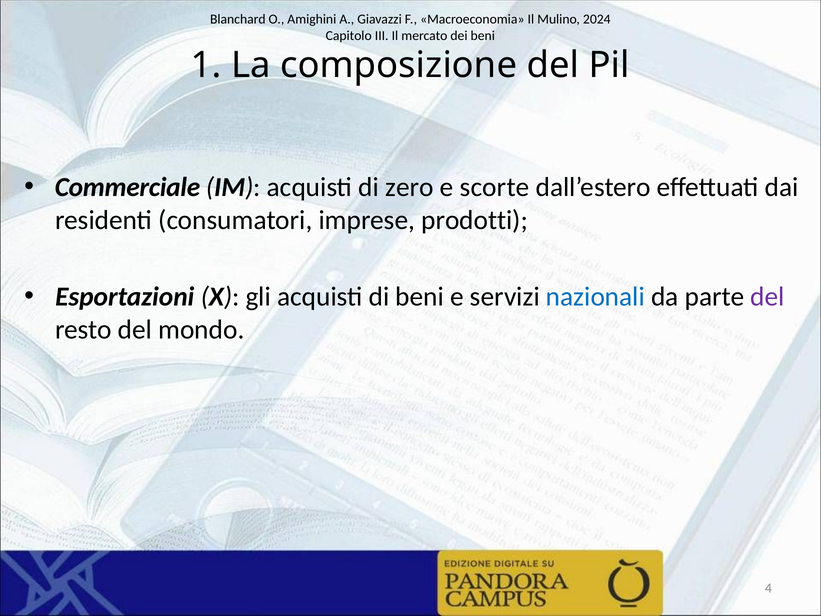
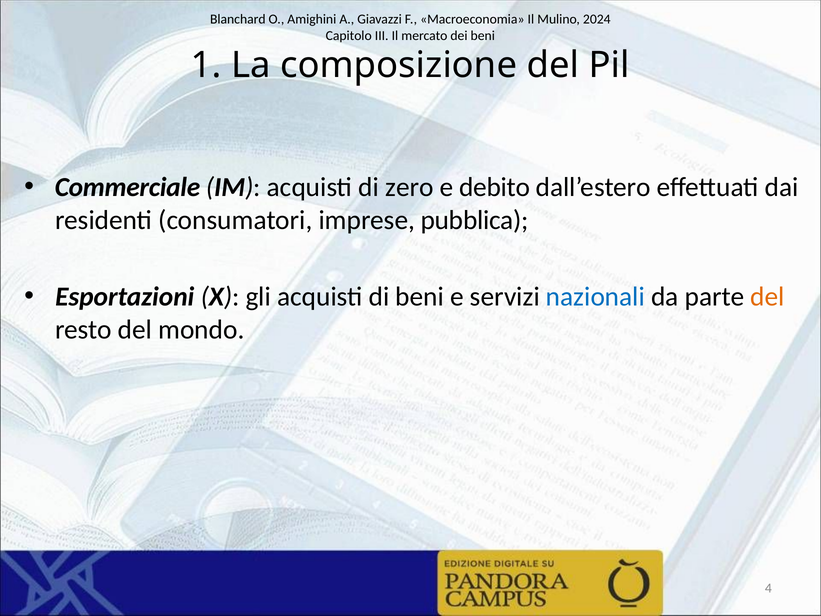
scorte: scorte -> debito (495, 187)
prodotti: prodotti -> pubblica (475, 220)
del colour: purple -> orange (767, 297)
